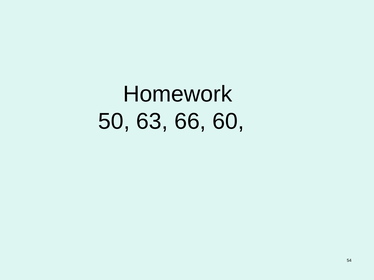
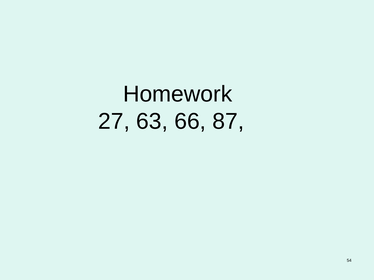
50: 50 -> 27 (114, 122)
60: 60 -> 87 (228, 122)
